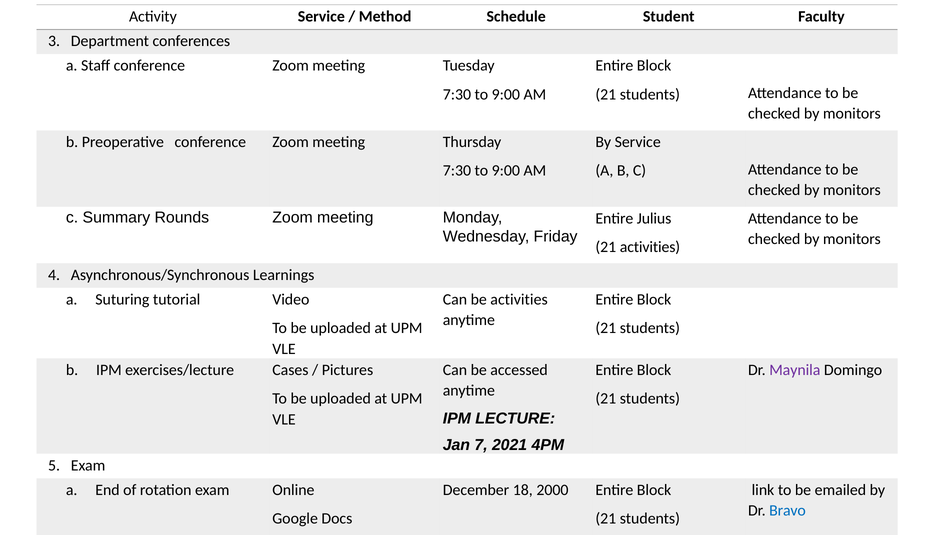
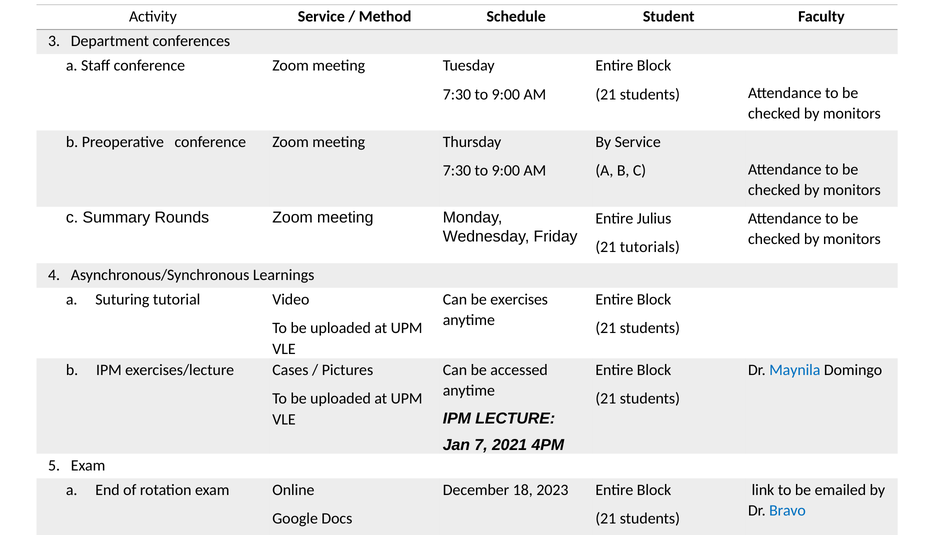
21 activities: activities -> tutorials (650, 247)
be activities: activities -> exercises (519, 300)
Maynila colour: purple -> blue (795, 370)
2000: 2000 -> 2023 (552, 490)
